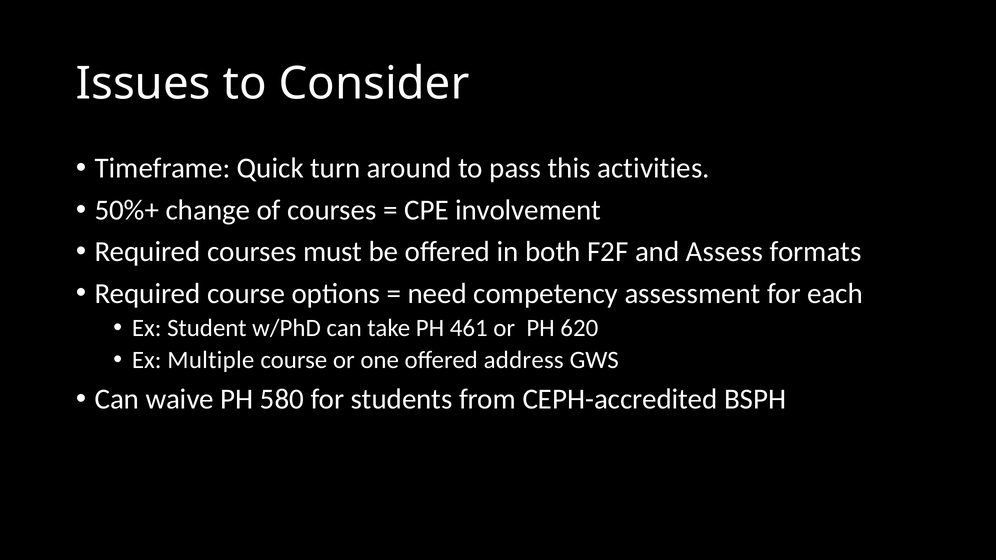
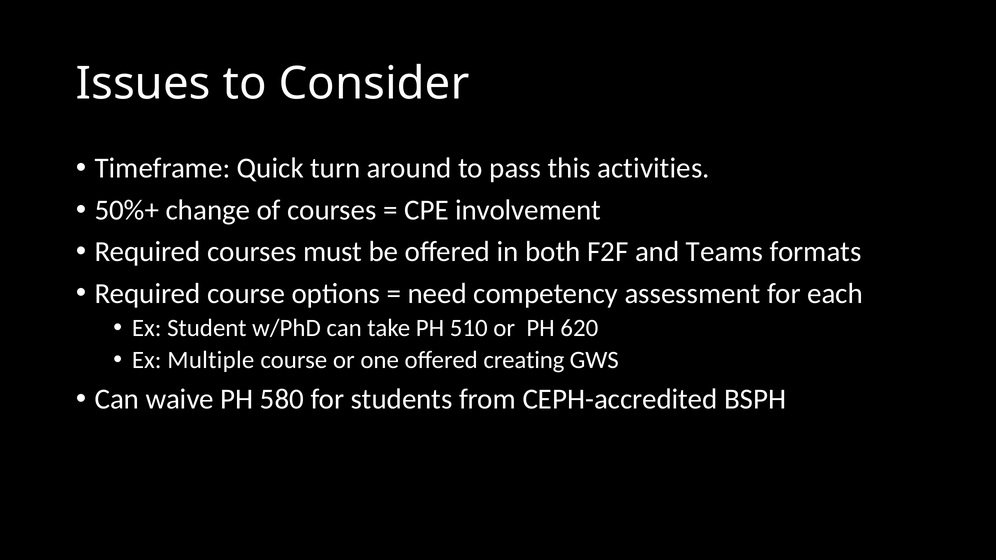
Assess: Assess -> Teams (725, 252)
461: 461 -> 510 (469, 328)
address: address -> creating (524, 360)
